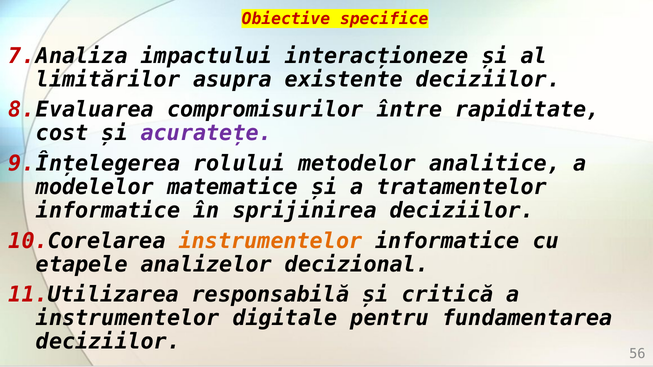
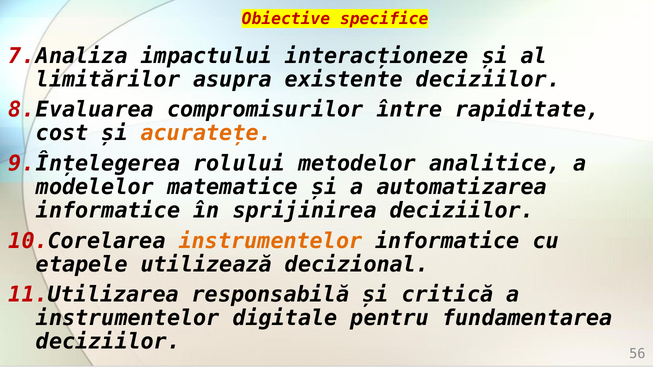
acuratețe colour: purple -> orange (206, 133)
tratamentelor: tratamentelor -> automatizarea (462, 187)
analizelor: analizelor -> utilizează (206, 265)
